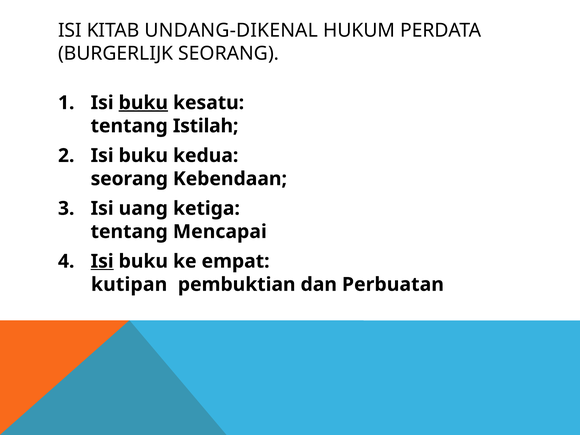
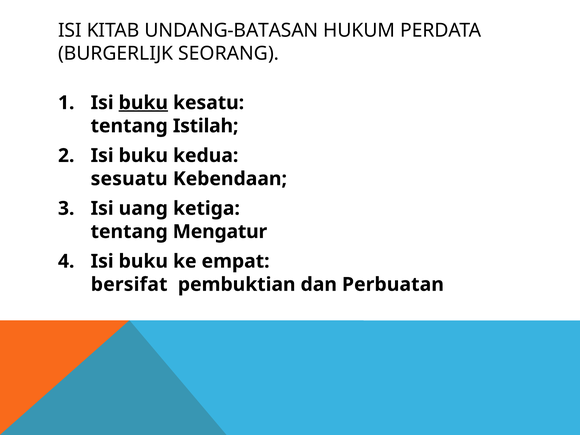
UNDANG-DIKENAL: UNDANG-DIKENAL -> UNDANG-BATASAN (231, 30)
seorang: seorang -> sesuatu (129, 179)
Mencapai: Mencapai -> Mengatur (220, 232)
Isi underline: present -> none (102, 261)
kutipan: kutipan -> bersifat (129, 284)
